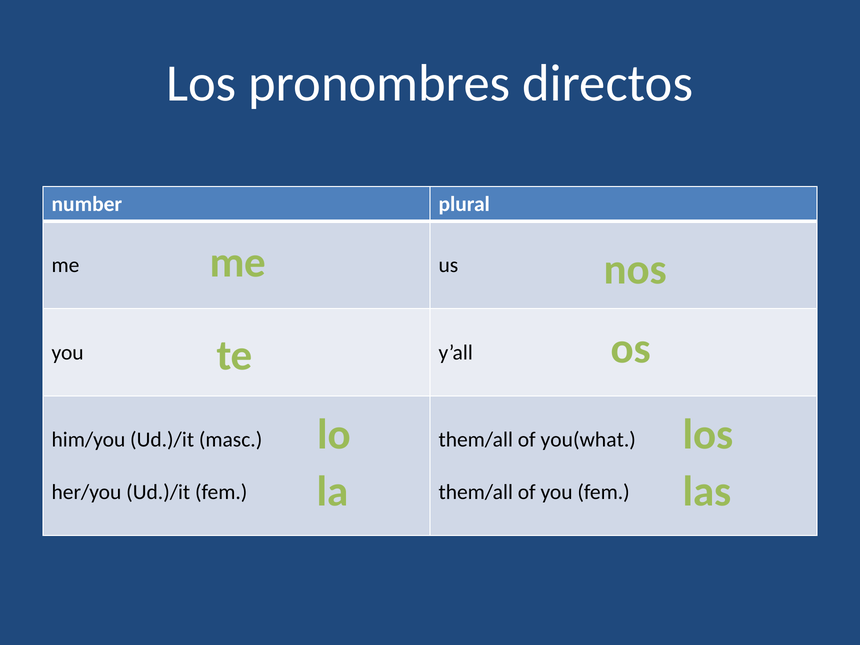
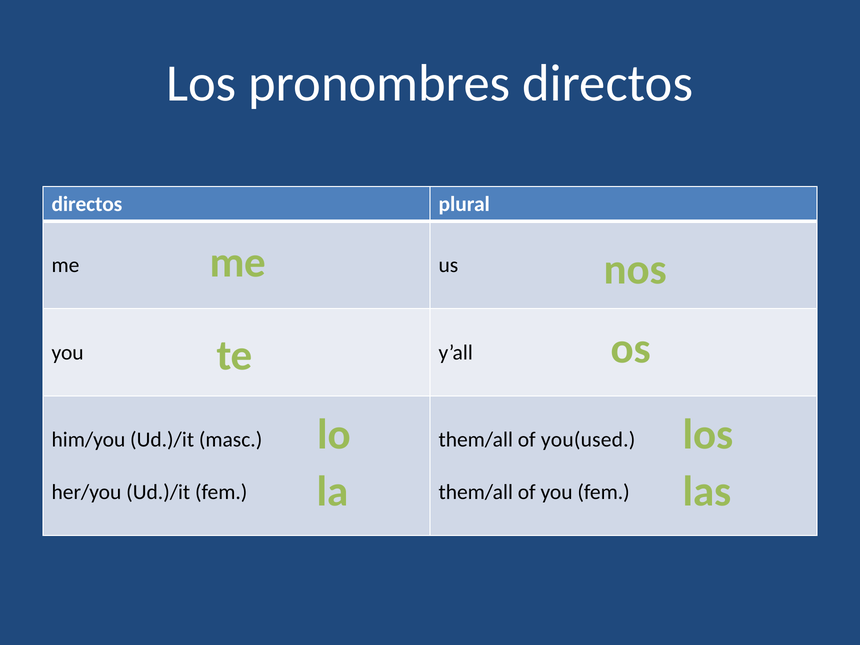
number: number -> directos (87, 204)
you(what: you(what -> you(used (588, 440)
